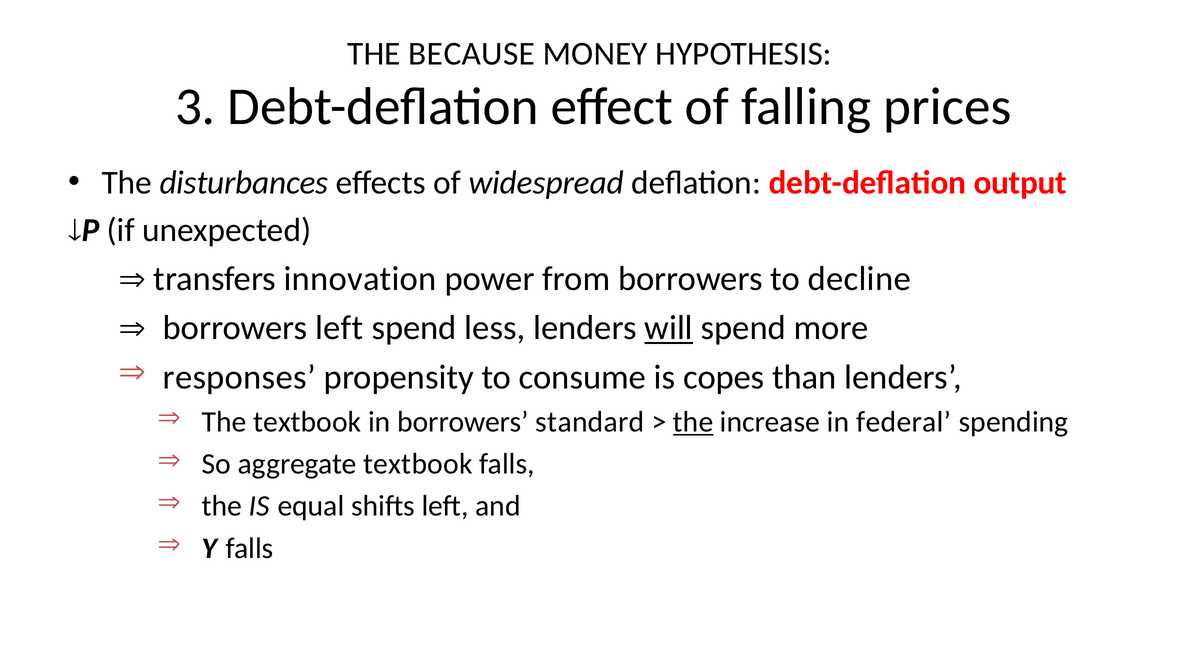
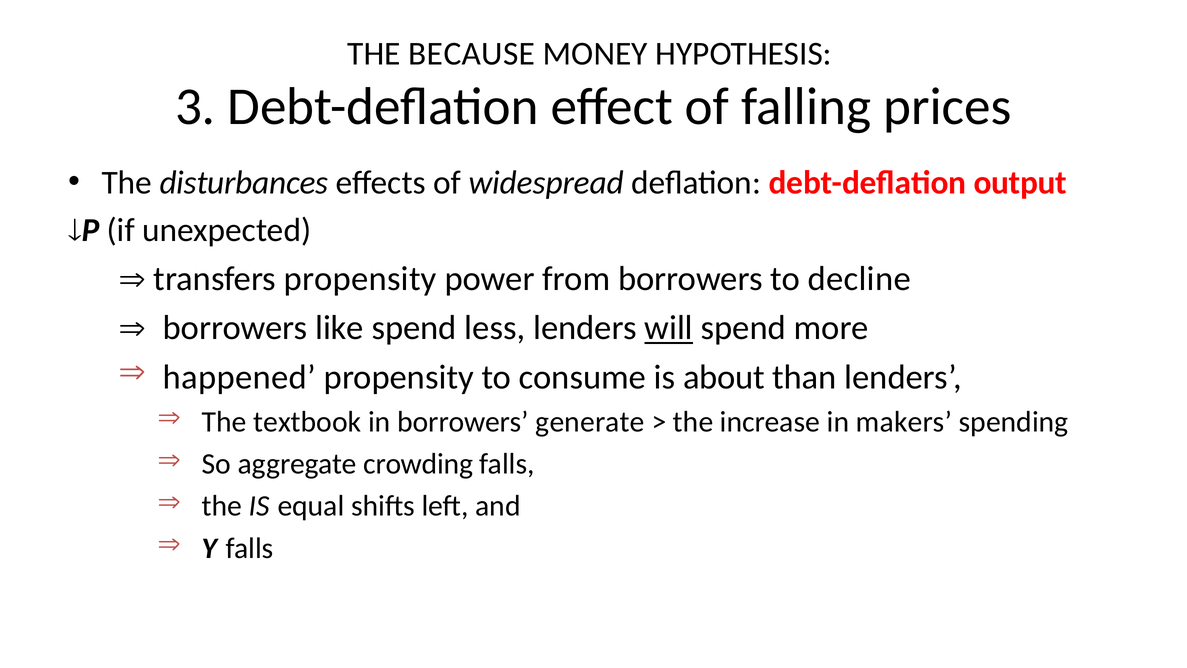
transfers innovation: innovation -> propensity (360, 279)
borrowers left: left -> like (339, 328)
responses: responses -> happened (239, 377)
copes: copes -> about (724, 377)
standard: standard -> generate (590, 422)
the underline: present -> none (693, 422)
federal: federal -> makers (904, 422)
aggregate textbook: textbook -> crowding (418, 464)
